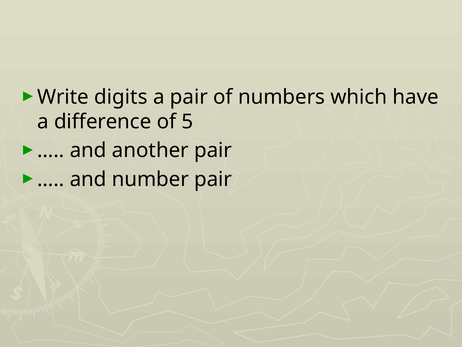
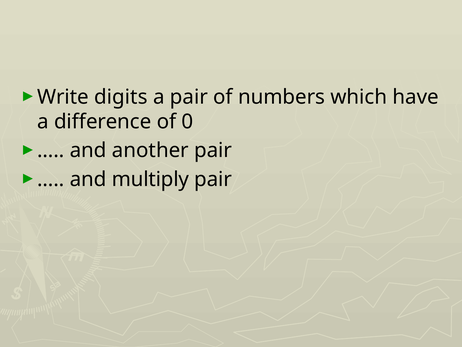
5: 5 -> 0 (187, 122)
number: number -> multiply (150, 179)
